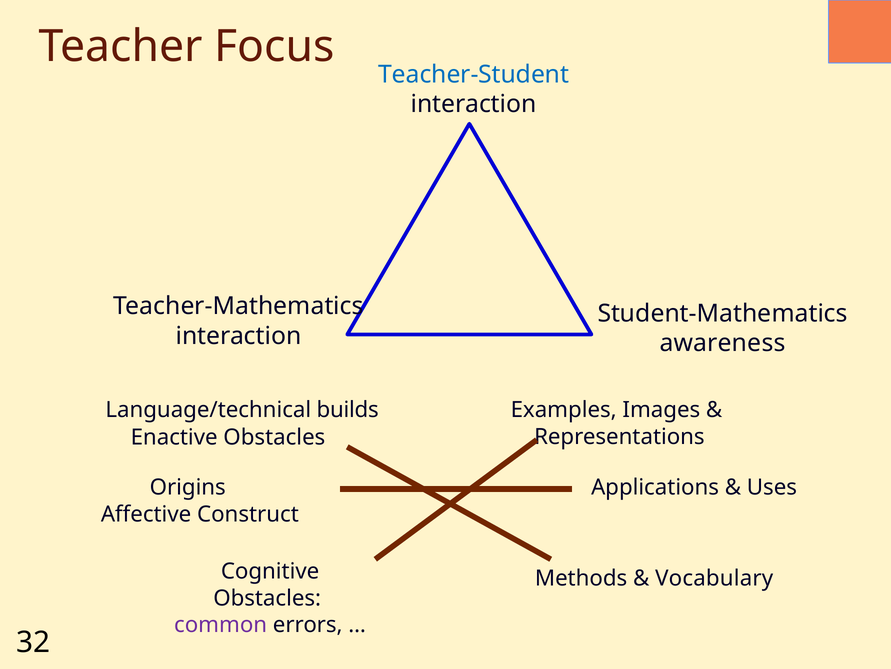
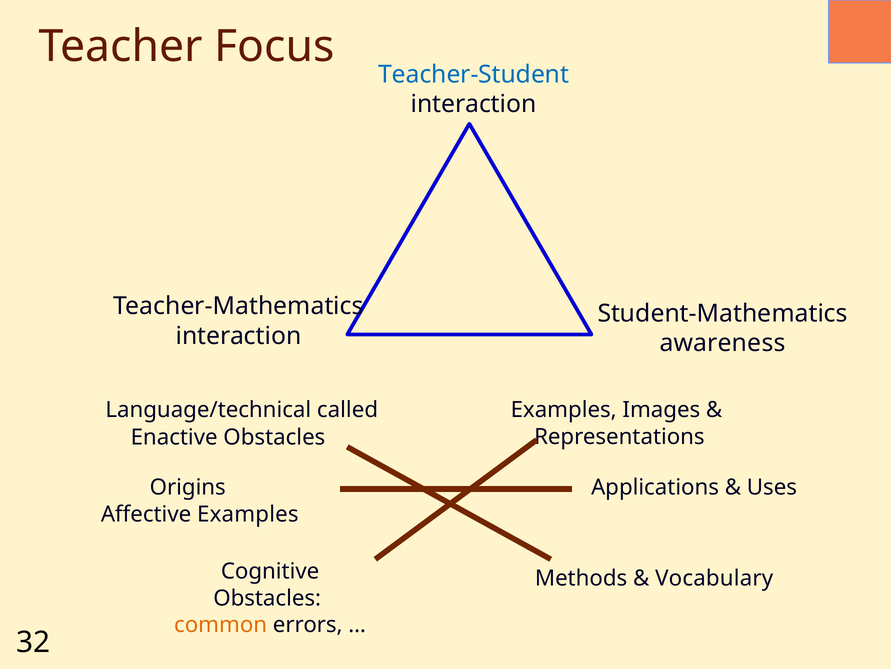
builds: builds -> called (347, 410)
Affective Construct: Construct -> Examples (248, 514)
common colour: purple -> orange (221, 624)
